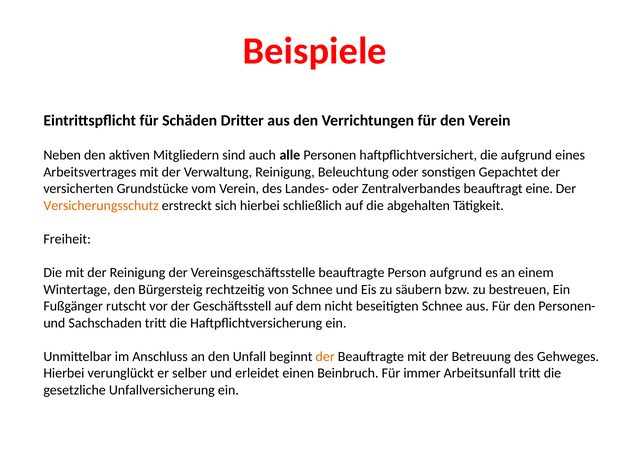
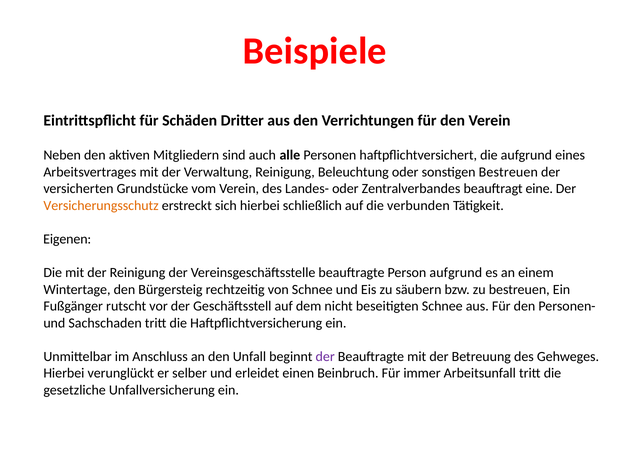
sonstigen Gepachtet: Gepachtet -> Bestreuen (508, 172)
abgehalten: abgehalten -> verbunden (418, 206)
Freiheit: Freiheit -> Eigenen (67, 239)
der colour: orange -> purple (325, 357)
